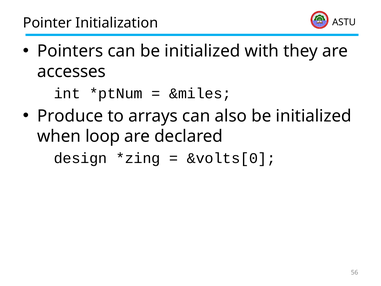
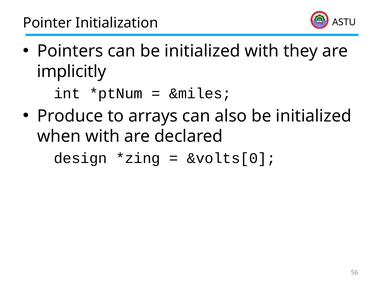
accesses: accesses -> implicitly (72, 71)
when loop: loop -> with (103, 136)
